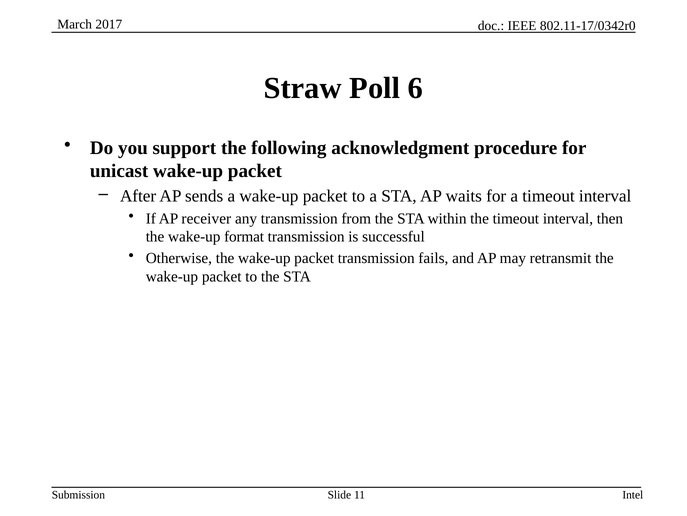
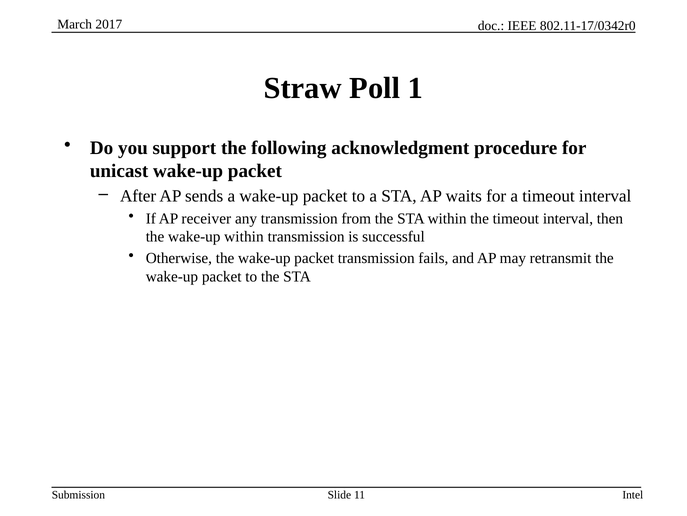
6: 6 -> 1 (415, 88)
wake-up format: format -> within (244, 237)
